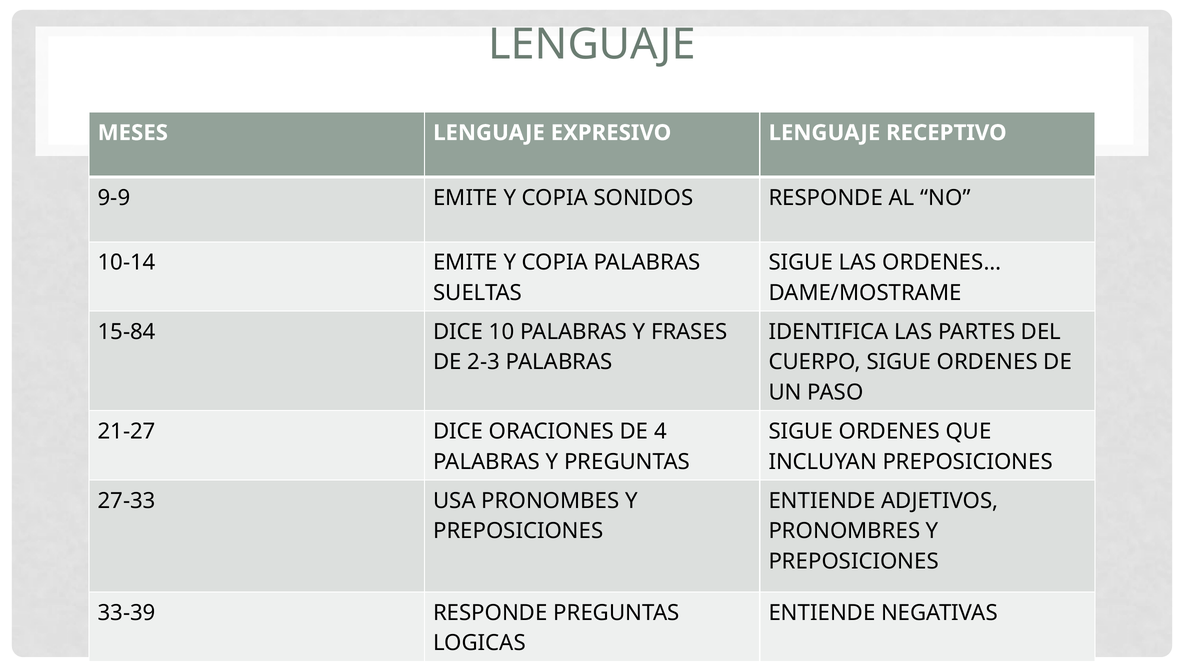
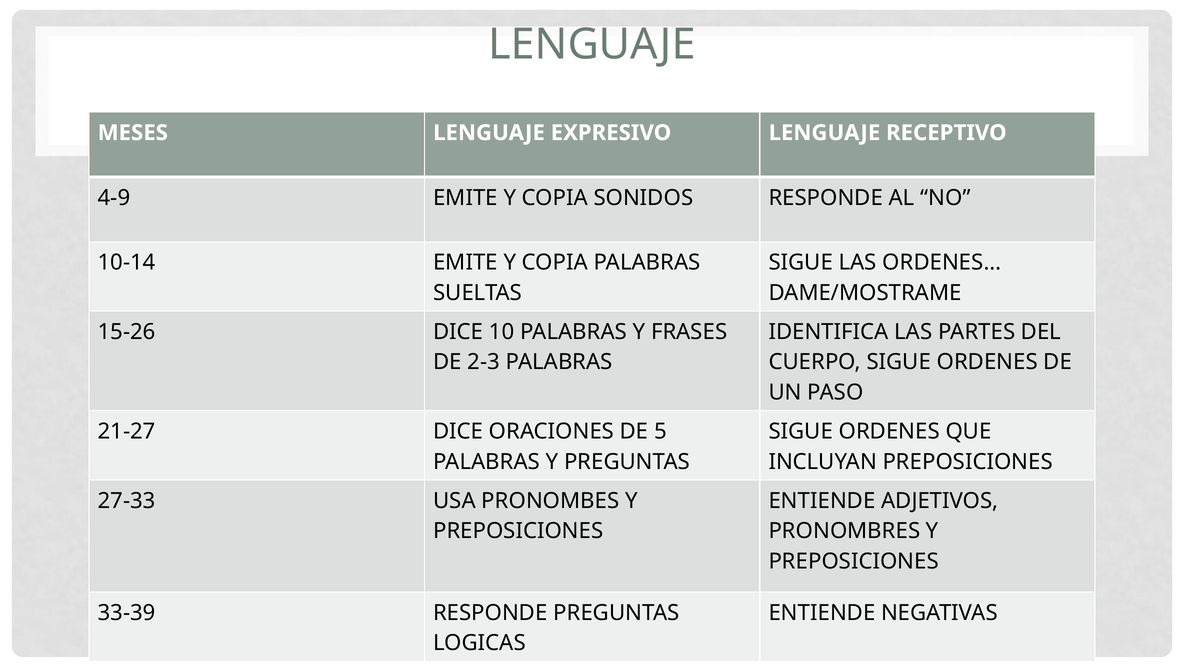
9-9: 9-9 -> 4-9 (114, 198)
15-84: 15-84 -> 15-26 (127, 332)
4: 4 -> 5 (661, 431)
